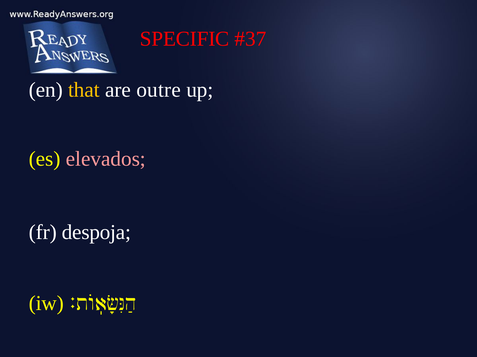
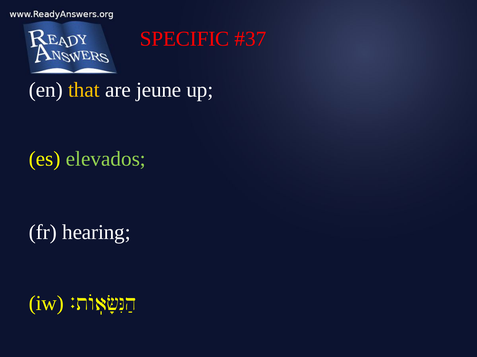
outre: outre -> jeune (159, 90)
elevados colour: pink -> light green (106, 159)
despoja: despoja -> hearing (96, 233)
